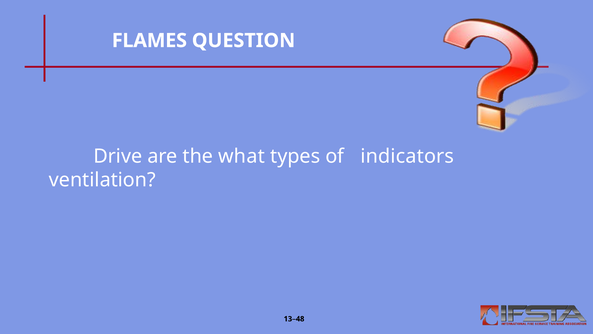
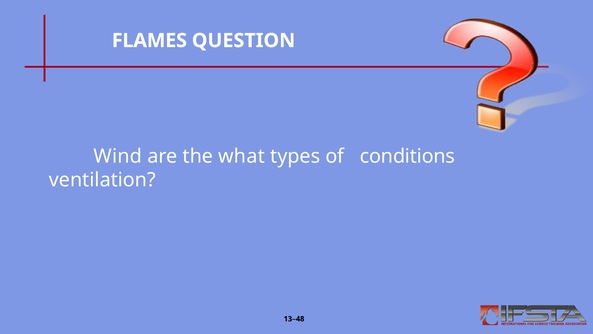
Drive: Drive -> Wind (118, 156)
indicators: indicators -> conditions (407, 156)
